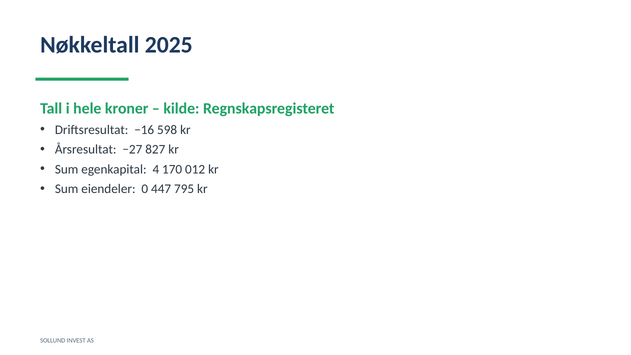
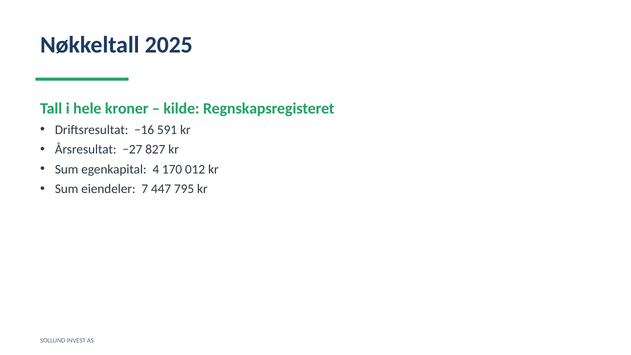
598: 598 -> 591 (167, 130)
0: 0 -> 7 (145, 189)
